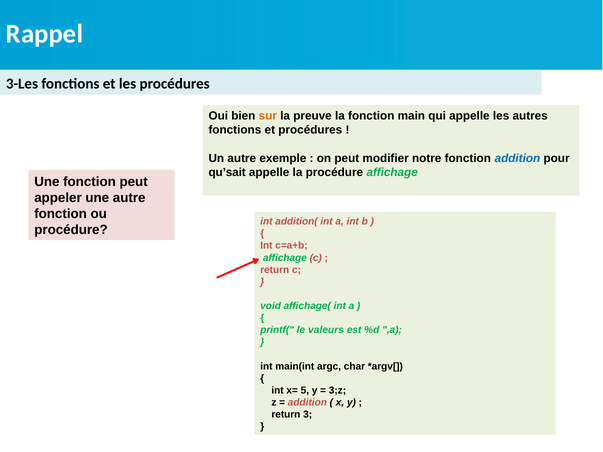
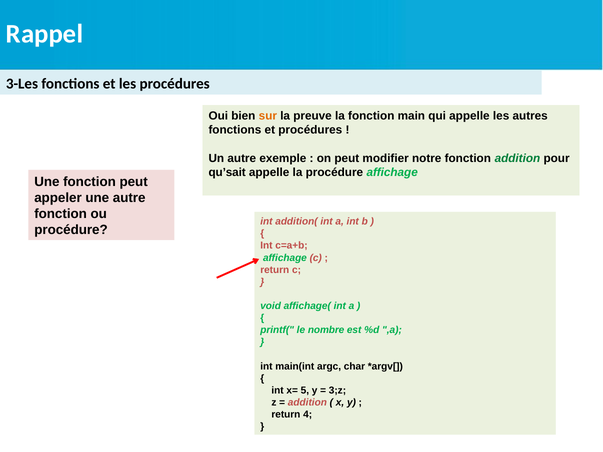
addition colour: blue -> green (517, 158)
valeurs: valeurs -> nombre (326, 330)
3: 3 -> 4 (308, 415)
